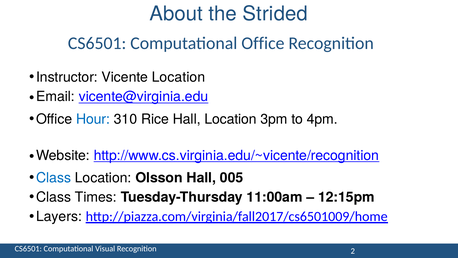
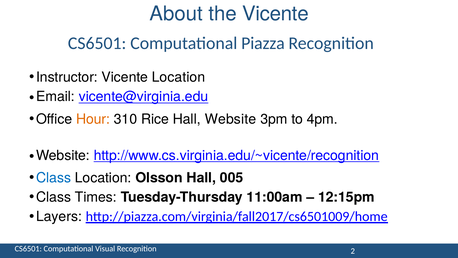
the Strided: Strided -> Vicente (275, 14)
Computational Office: Office -> Piazza (263, 43)
Hour colour: blue -> orange (93, 119)
Hall Location: Location -> Website (230, 119)
